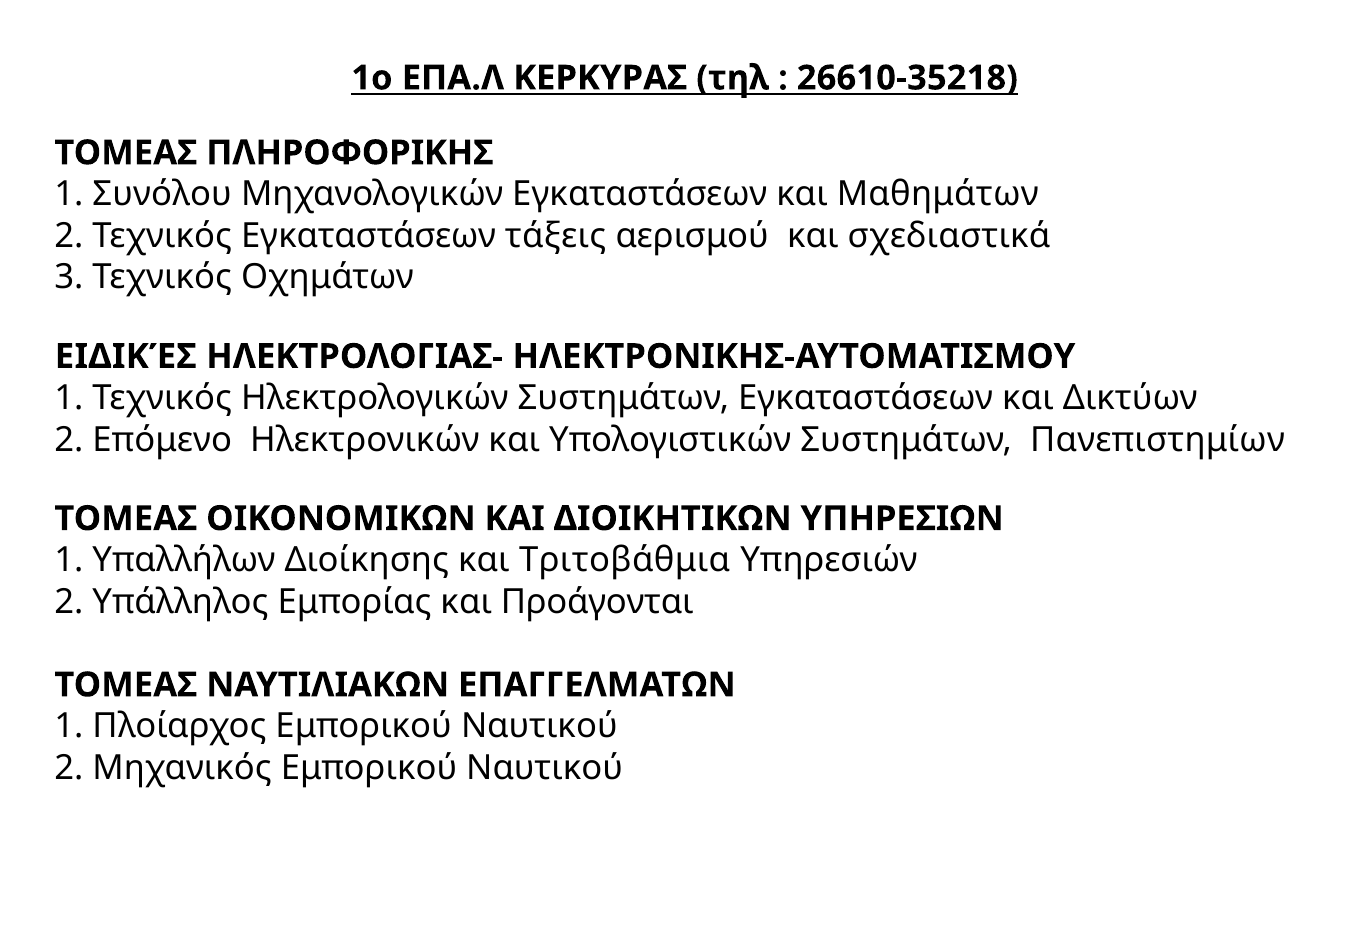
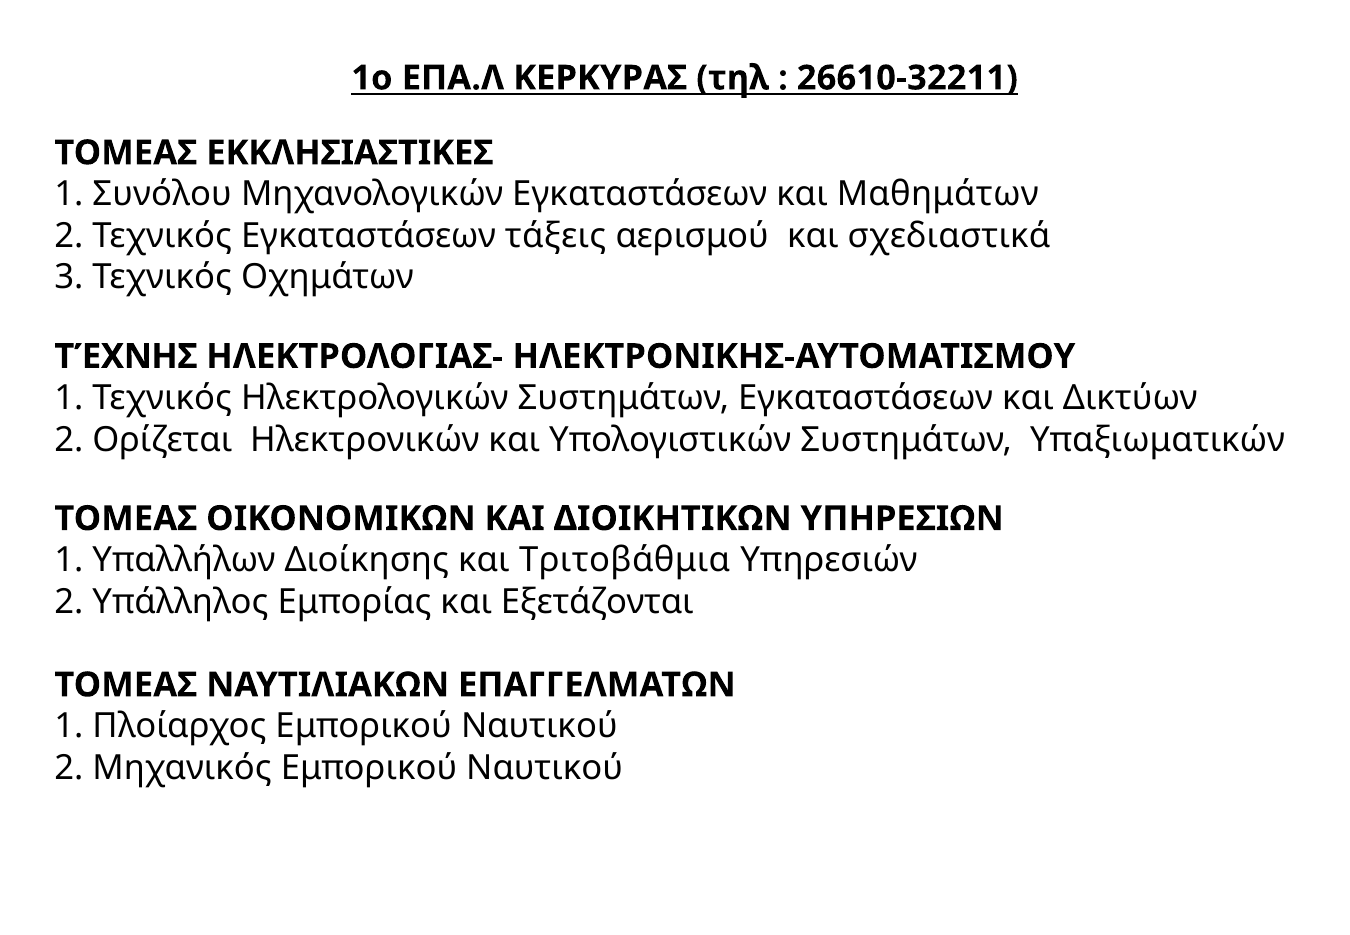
26610-35218: 26610-35218 -> 26610-32211 (907, 78)
ΠΛΗΡΟΦΟΡΙΚΗΣ: ΠΛΗΡΟΦΟΡΙΚΗΣ -> ΕΚΚΛΗΣΙΑΣΤΙΚΕΣ (350, 153)
ΕΙΔΙΚΈΣ: ΕΙΔΙΚΈΣ -> ΤΈΧΝΗΣ (126, 356)
Επόμενο: Επόμενο -> Ορίζεται (162, 439)
Πανεπιστημίων: Πανεπιστημίων -> Υπαξιωματικών (1158, 439)
Προάγονται: Προάγονται -> Εξετάζονται (597, 602)
